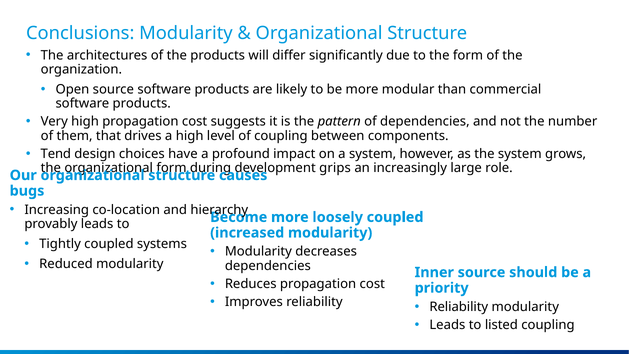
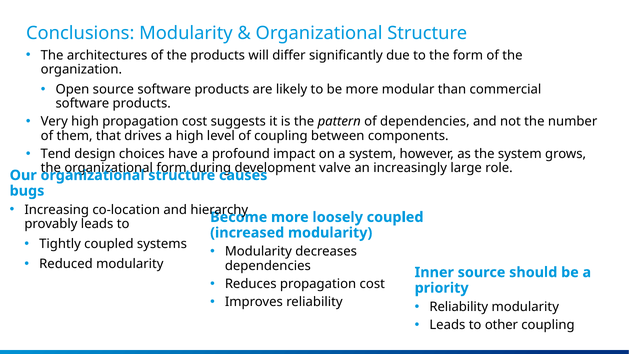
grips: grips -> valve (335, 168)
listed: listed -> other (501, 325)
